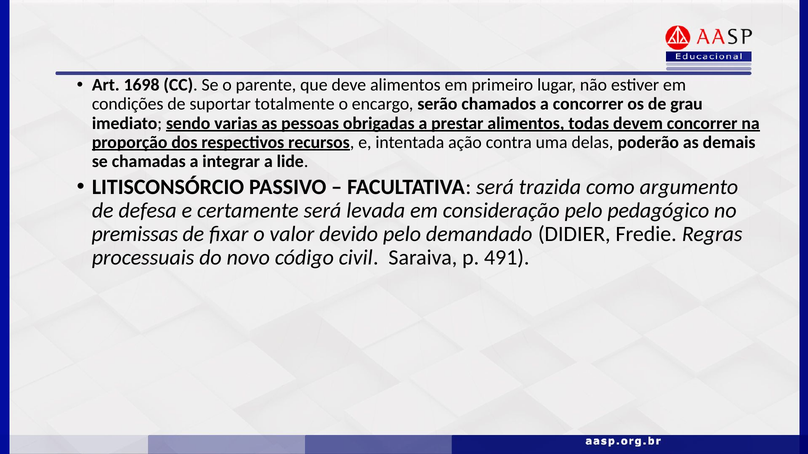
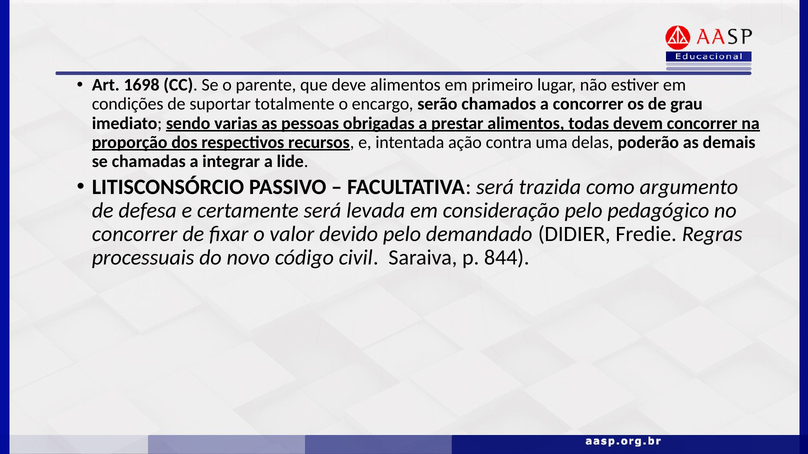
premissas: premissas -> concorrer (135, 234)
491: 491 -> 844 (507, 258)
